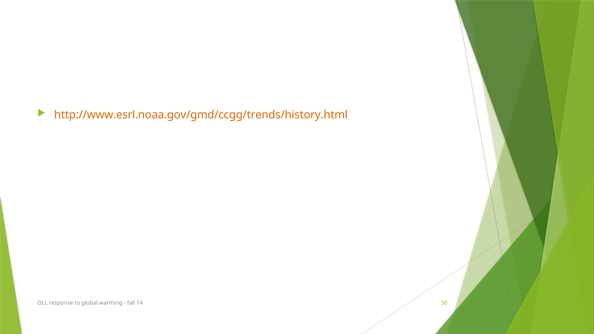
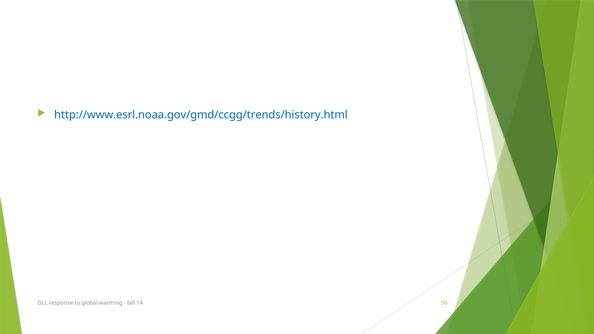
http://www.esrl.noaa.gov/gmd/ccgg/trends/history.html colour: orange -> blue (201, 115)
